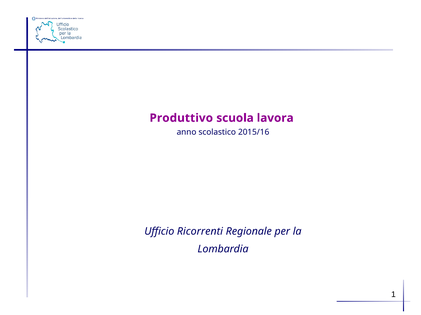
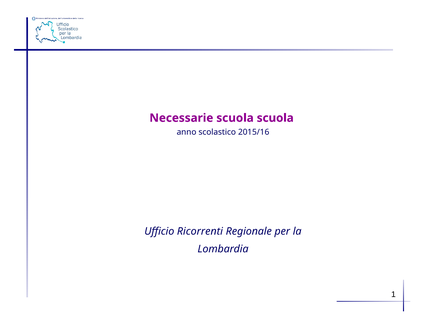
Produttivo: Produttivo -> Necessarie (181, 118)
scuola lavora: lavora -> scuola (275, 118)
